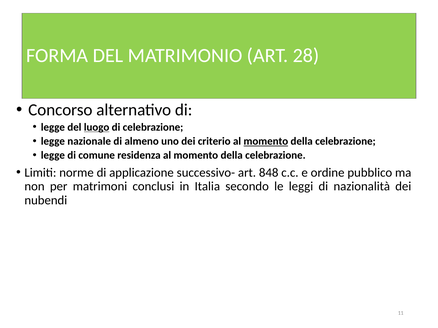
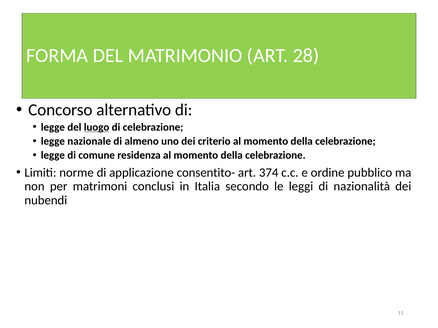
momento underline: present -> none (266, 141)
successivo-: successivo- -> consentito- (206, 173)
848: 848 -> 374 (269, 173)
